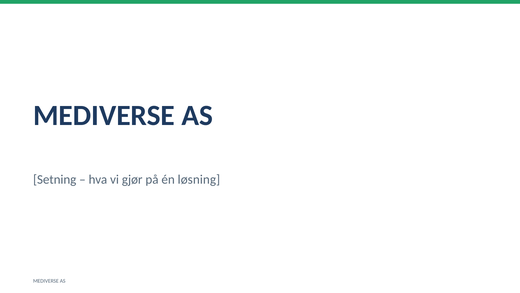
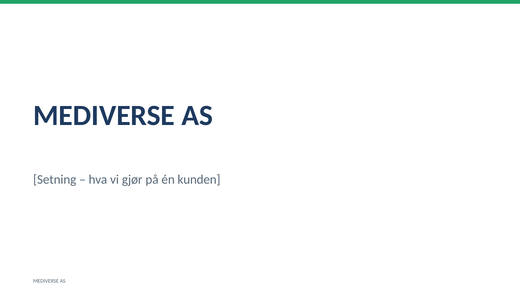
løsning: løsning -> kunden (199, 179)
